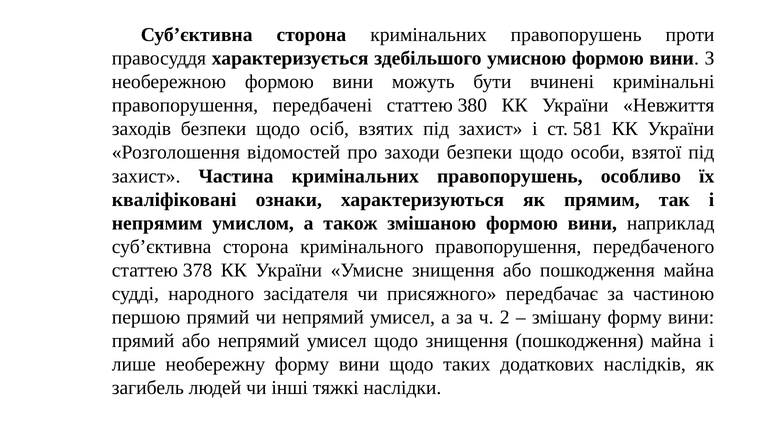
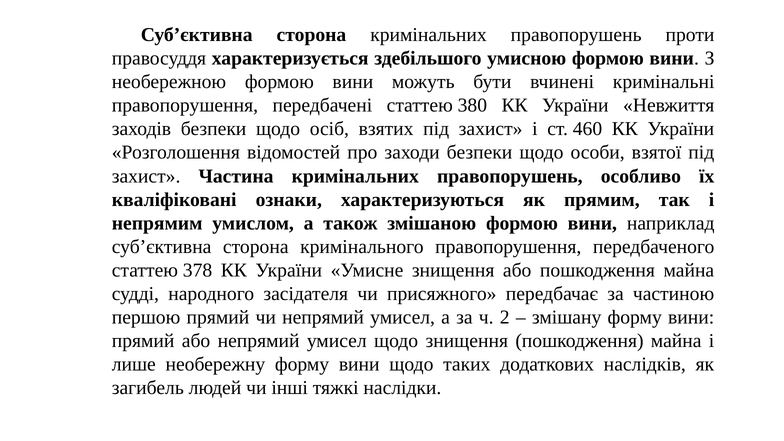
581: 581 -> 460 (588, 129)
